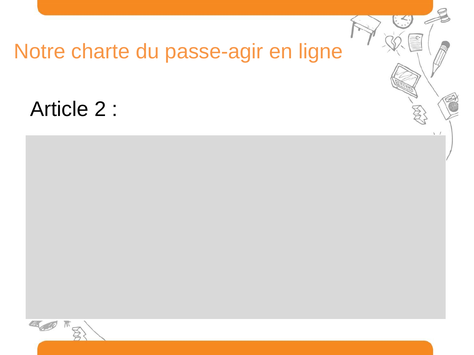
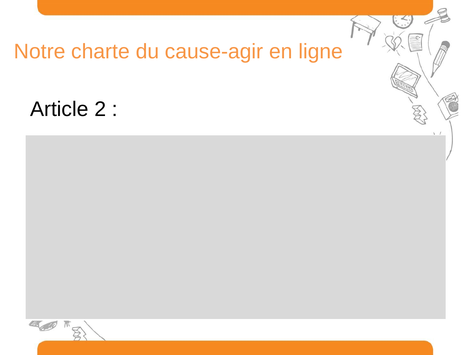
passe-agir: passe-agir -> cause-agir (214, 52)
